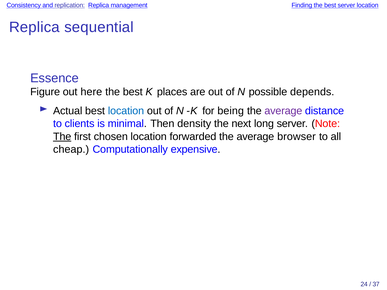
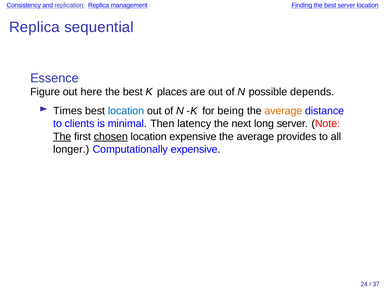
Actual: Actual -> Times (68, 111)
average colour: purple -> orange (283, 111)
density: density -> latency (194, 124)
chosen underline: none -> present (111, 137)
location forwarded: forwarded -> expensive (193, 137)
browser: browser -> provides (297, 137)
cheap: cheap -> longer (71, 150)
